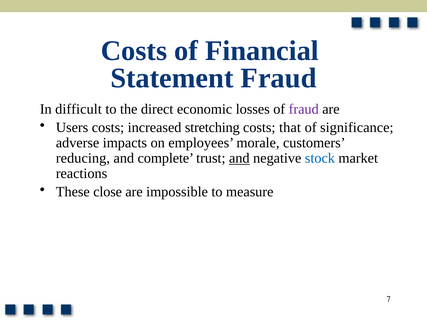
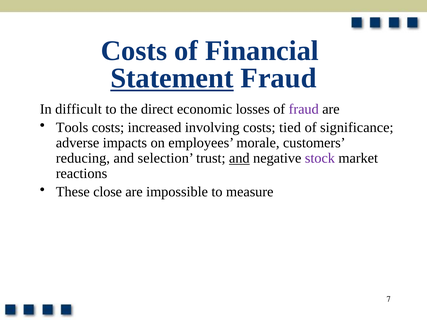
Statement underline: none -> present (172, 78)
Users: Users -> Tools (72, 128)
stretching: stretching -> involving (212, 128)
that: that -> tied (290, 128)
complete: complete -> selection (166, 158)
stock colour: blue -> purple (320, 158)
